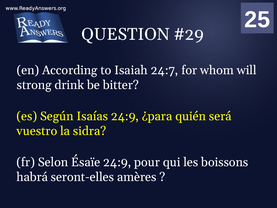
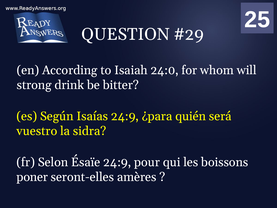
24:7: 24:7 -> 24:0 (165, 70)
habrá: habrá -> poner (32, 177)
